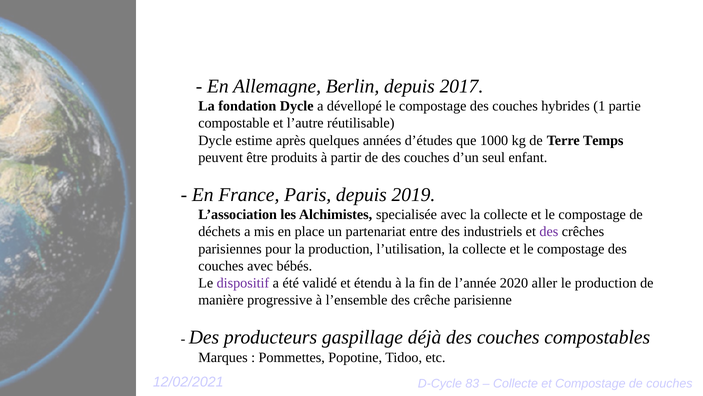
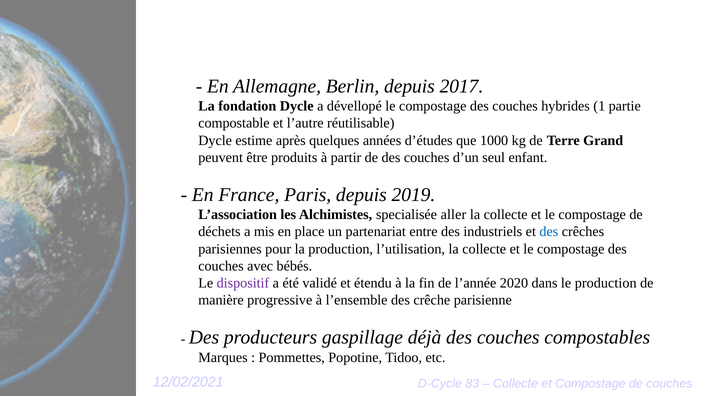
Temps: Temps -> Grand (603, 140)
specialisée avec: avec -> aller (453, 214)
des colour: purple -> blue (549, 231)
aller: aller -> dans (545, 282)
